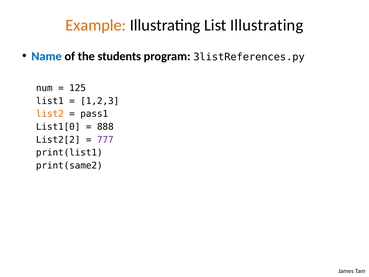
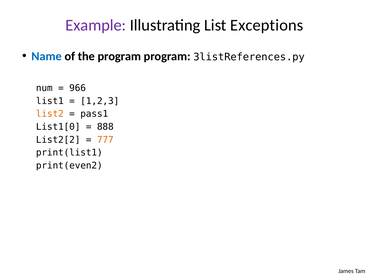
Example colour: orange -> purple (96, 25)
List Illustrating: Illustrating -> Exceptions (267, 25)
the students: students -> program (119, 56)
125: 125 -> 966 (78, 88)
777 colour: purple -> orange (105, 140)
print(same2: print(same2 -> print(even2 (69, 165)
